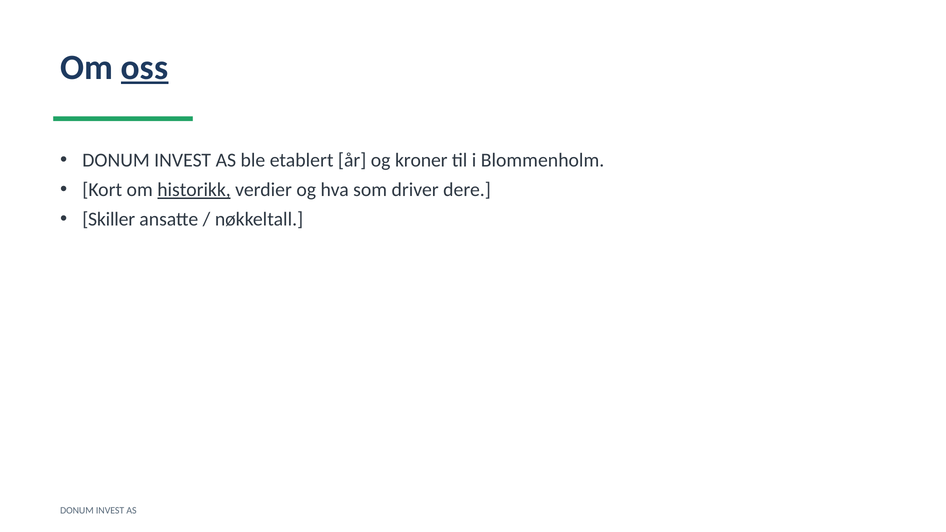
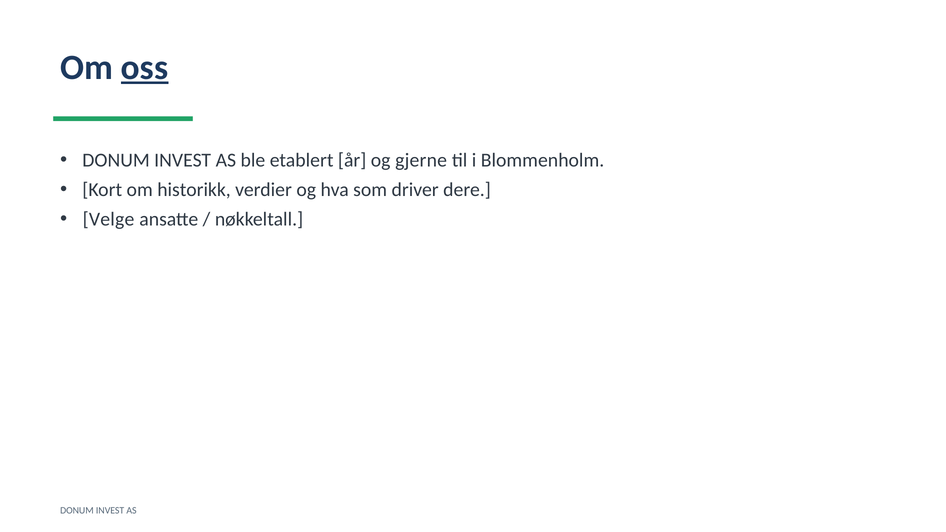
kroner: kroner -> gjerne (421, 160)
historikk underline: present -> none (194, 190)
Skiller: Skiller -> Velge (109, 219)
